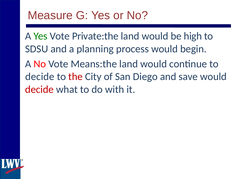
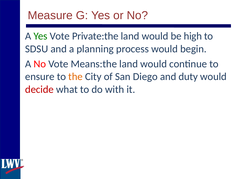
decide: decide -> ensure (40, 76)
the colour: red -> orange (76, 76)
save: save -> duty (188, 76)
